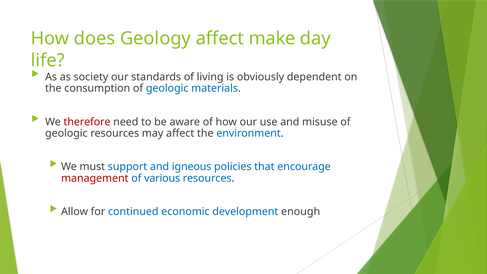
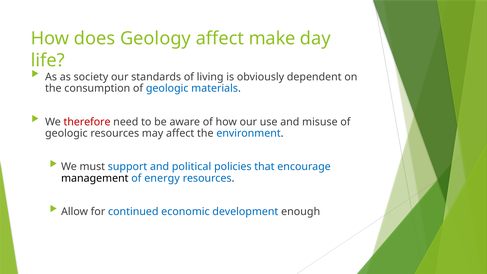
igneous: igneous -> political (192, 167)
management colour: red -> black (95, 178)
various: various -> energy (162, 178)
